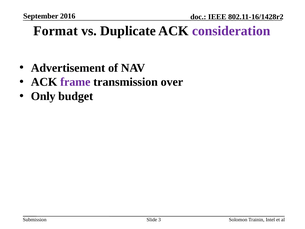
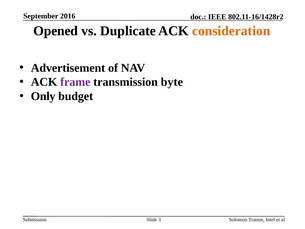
Format: Format -> Opened (56, 31)
consideration colour: purple -> orange (231, 31)
over: over -> byte (172, 82)
